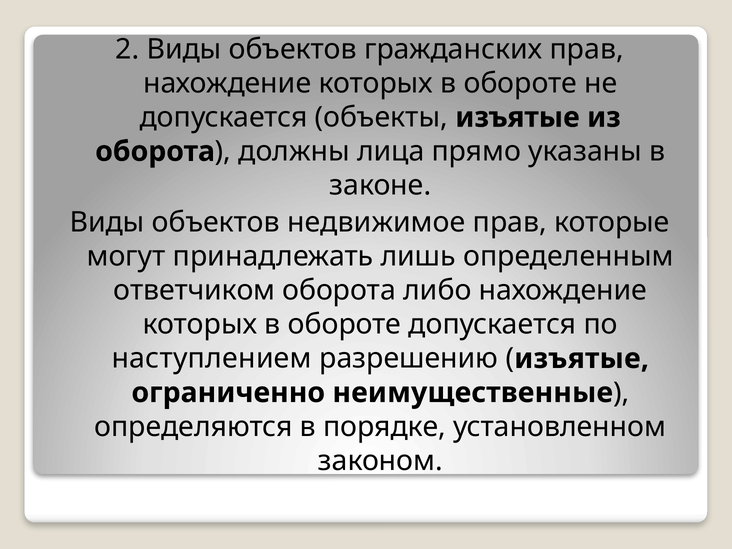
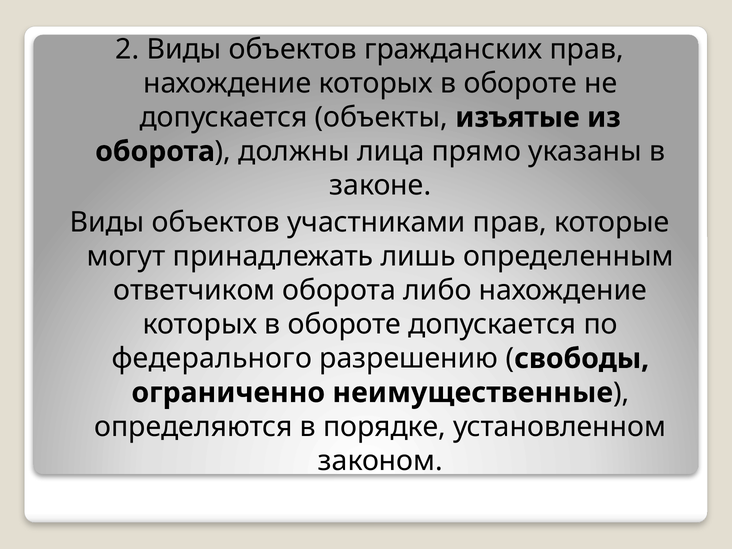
недвижимое: недвижимое -> участниками (376, 222)
наступлением: наступлением -> федерального (212, 359)
изъятые: изъятые -> свободы (582, 359)
